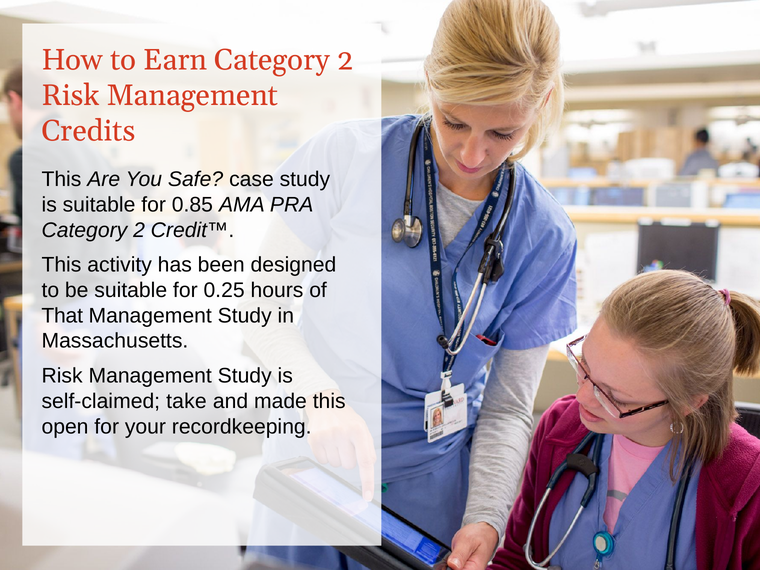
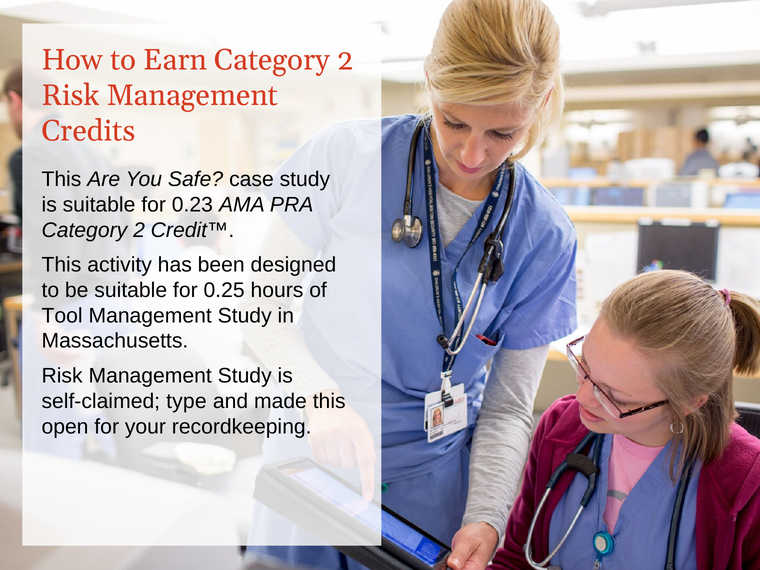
0.85: 0.85 -> 0.23 (192, 205)
That: That -> Tool (62, 316)
take: take -> type (186, 401)
